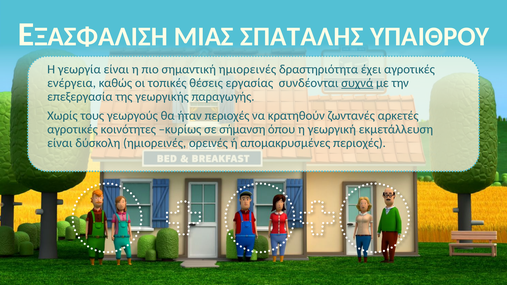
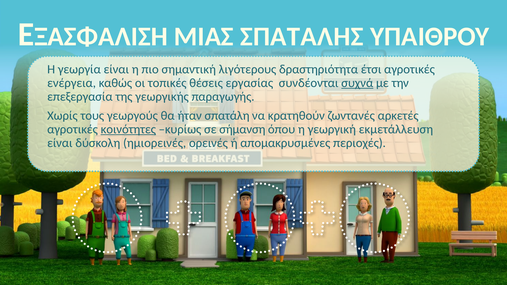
σημαντική ημιορεινές: ημιορεινές -> λιγότερους (247, 69)
έχει: έχει -> έτσι (371, 69)
ήταν περιοχές: περιοχές -> σπατάλη (227, 116)
κοινότητες underline: none -> present (128, 129)
